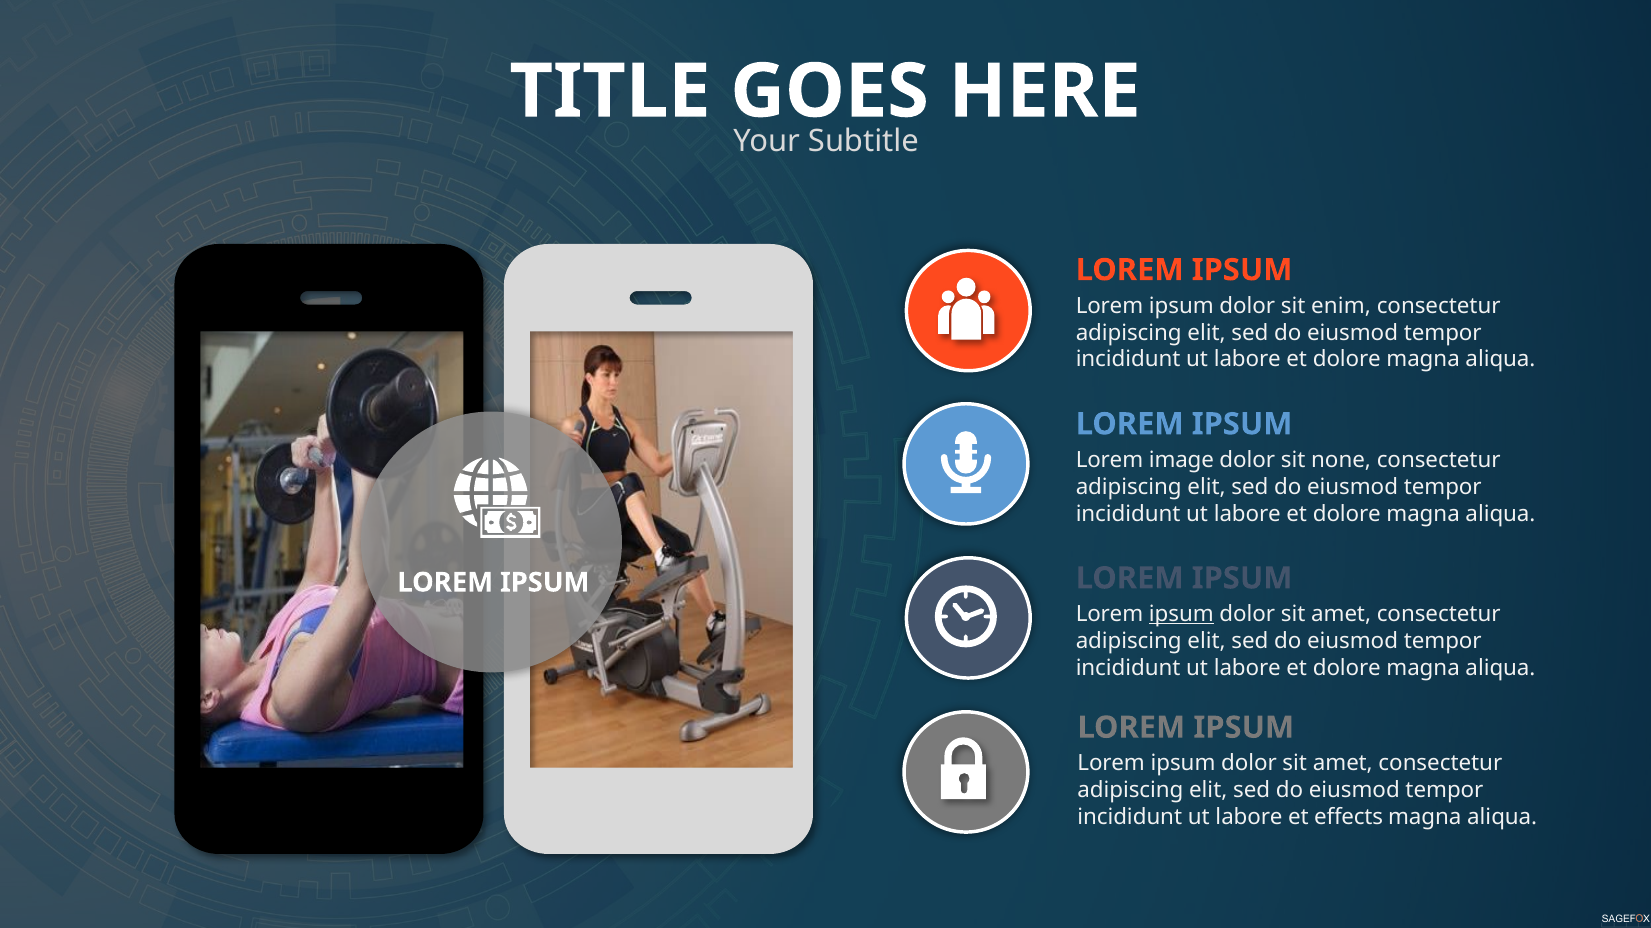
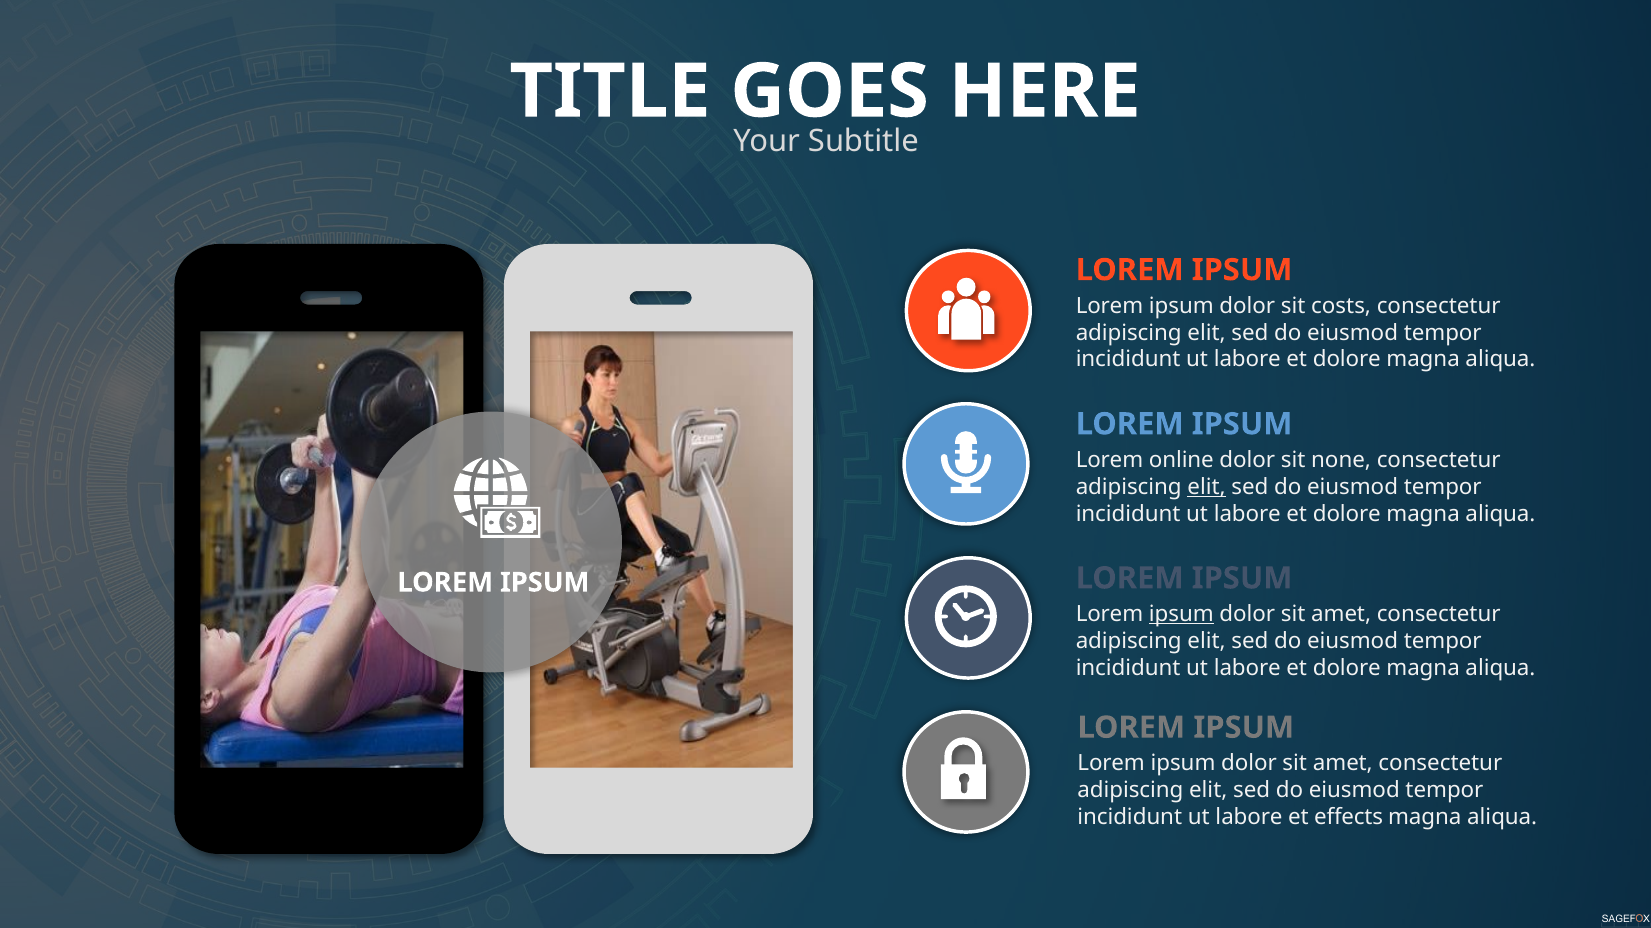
enim: enim -> costs (1341, 306)
image: image -> online (1181, 460)
elit underline: none -> present (1207, 487)
